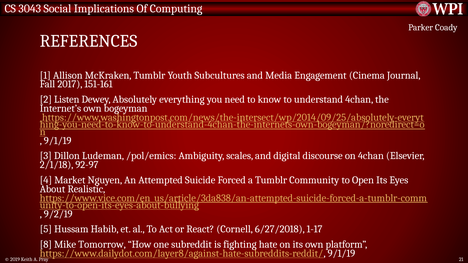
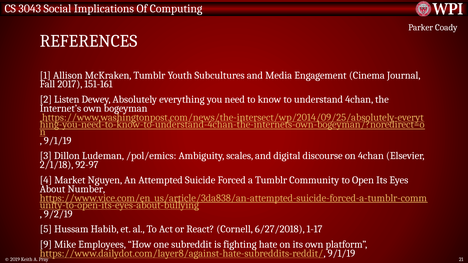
Realistic: Realistic -> Number (86, 189)
8: 8 -> 9 (46, 245)
Tomorrow: Tomorrow -> Employees (102, 245)
